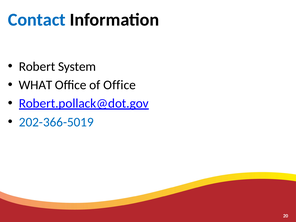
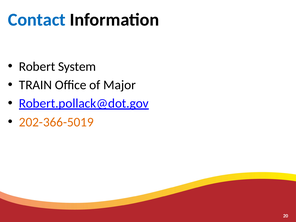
WHAT: WHAT -> TRAIN (35, 85)
of Office: Office -> Major (120, 85)
202-366-5019 colour: blue -> orange (56, 122)
